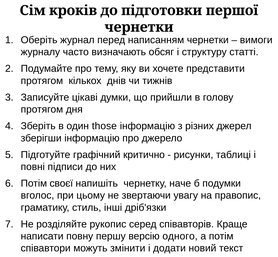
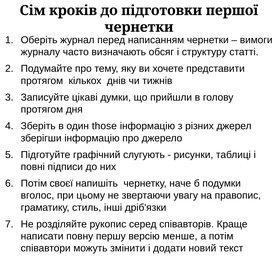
критично: критично -> слугують (144, 155)
одного: одного -> менше (180, 236)
